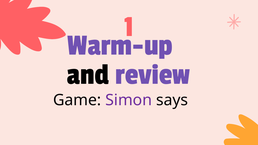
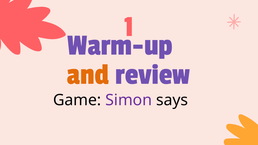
and colour: black -> orange (88, 74)
